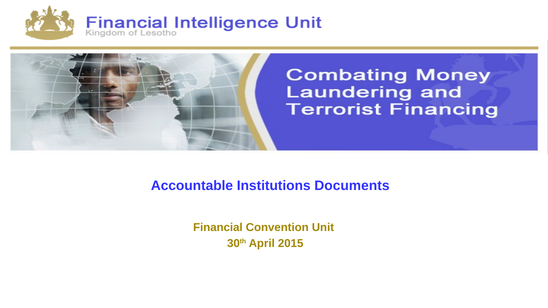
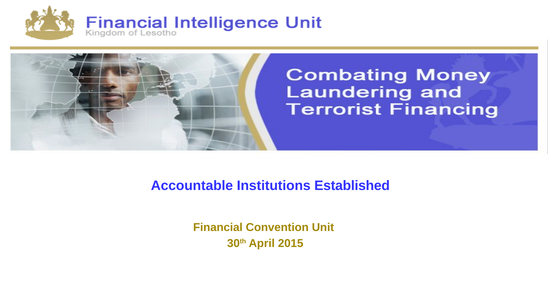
Documents: Documents -> Established (352, 186)
